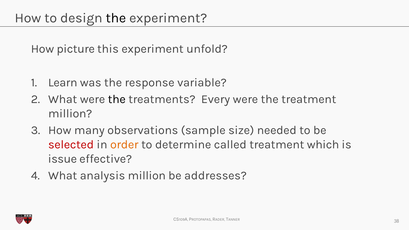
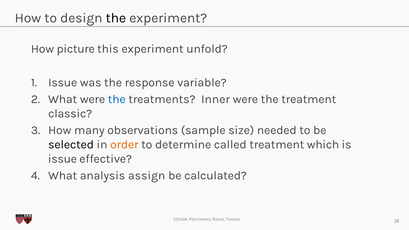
Learn: Learn -> Issue (63, 82)
the colour: black -> blue (117, 99)
Every: Every -> Inner (216, 99)
million: million -> classic (70, 113)
selected colour: red -> black (71, 145)
analysis million: million -> assign (147, 176)
addresses: addresses -> calculated (216, 176)
